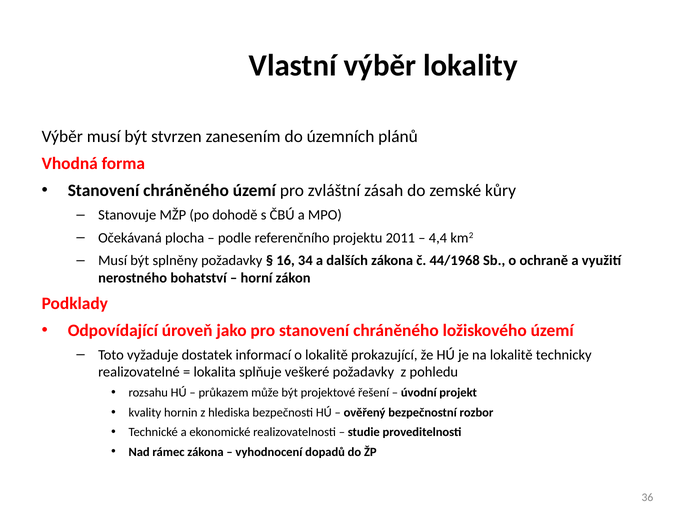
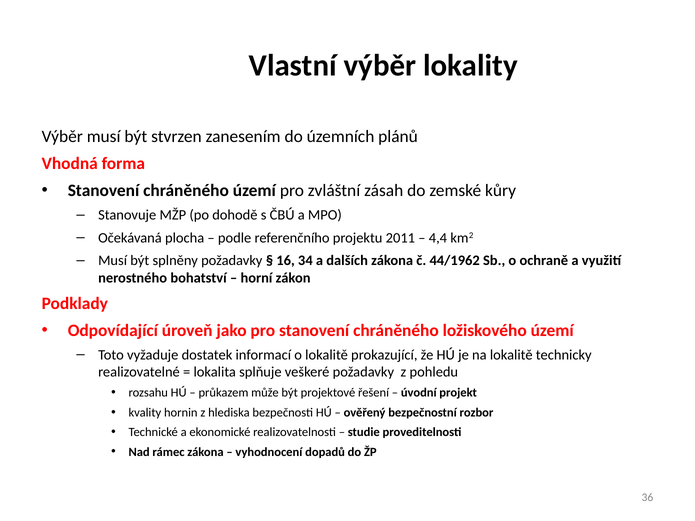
44/1968: 44/1968 -> 44/1962 (455, 261)
